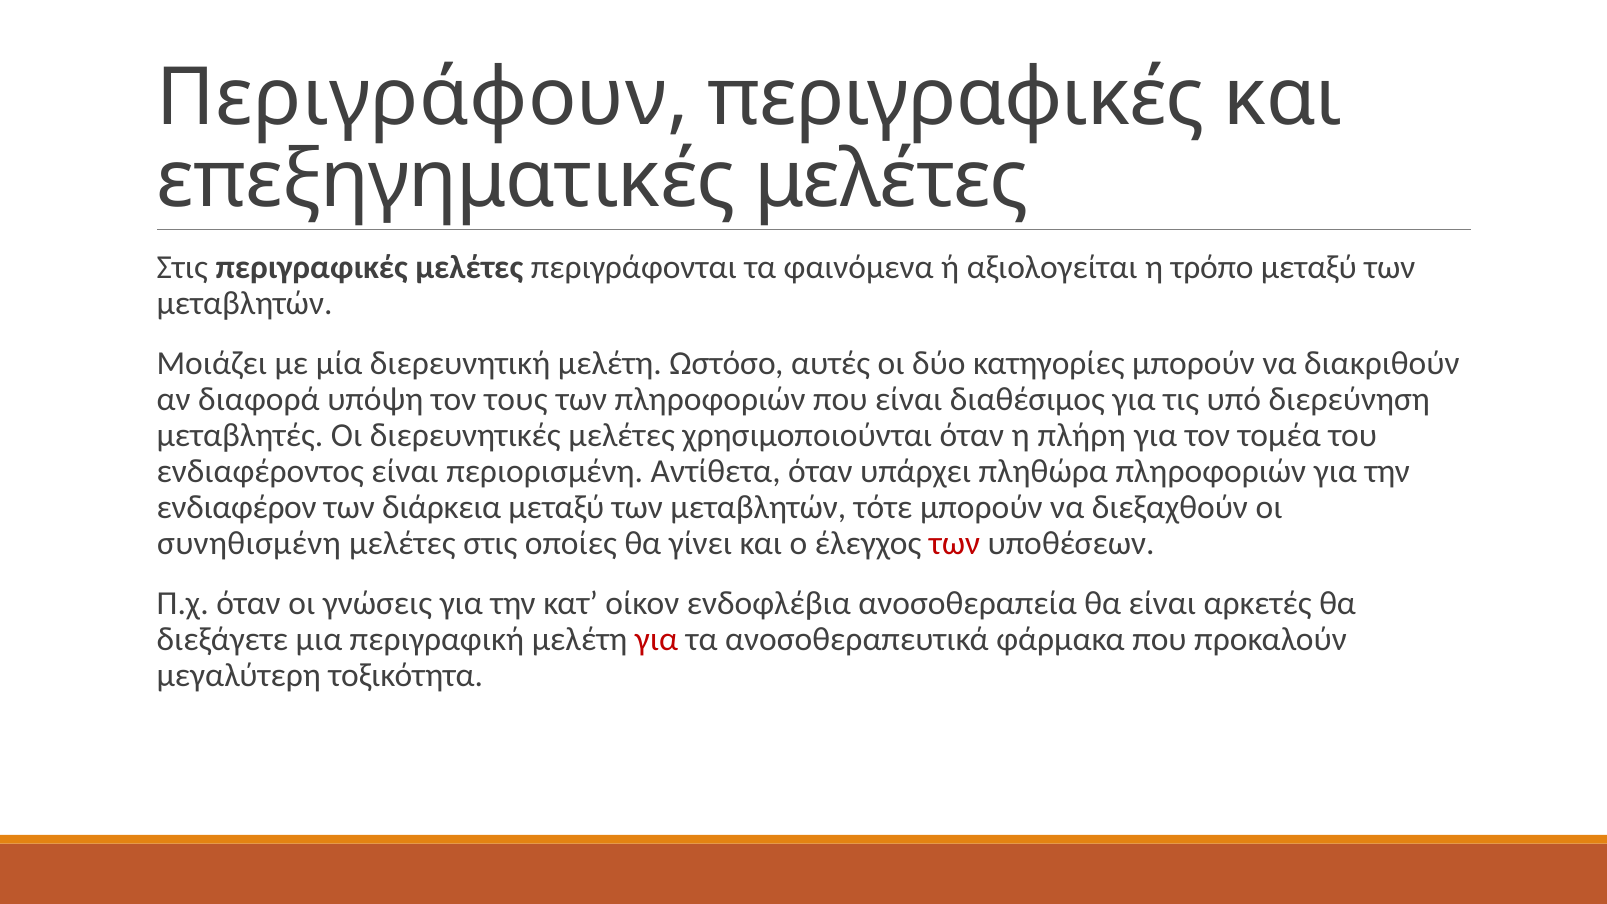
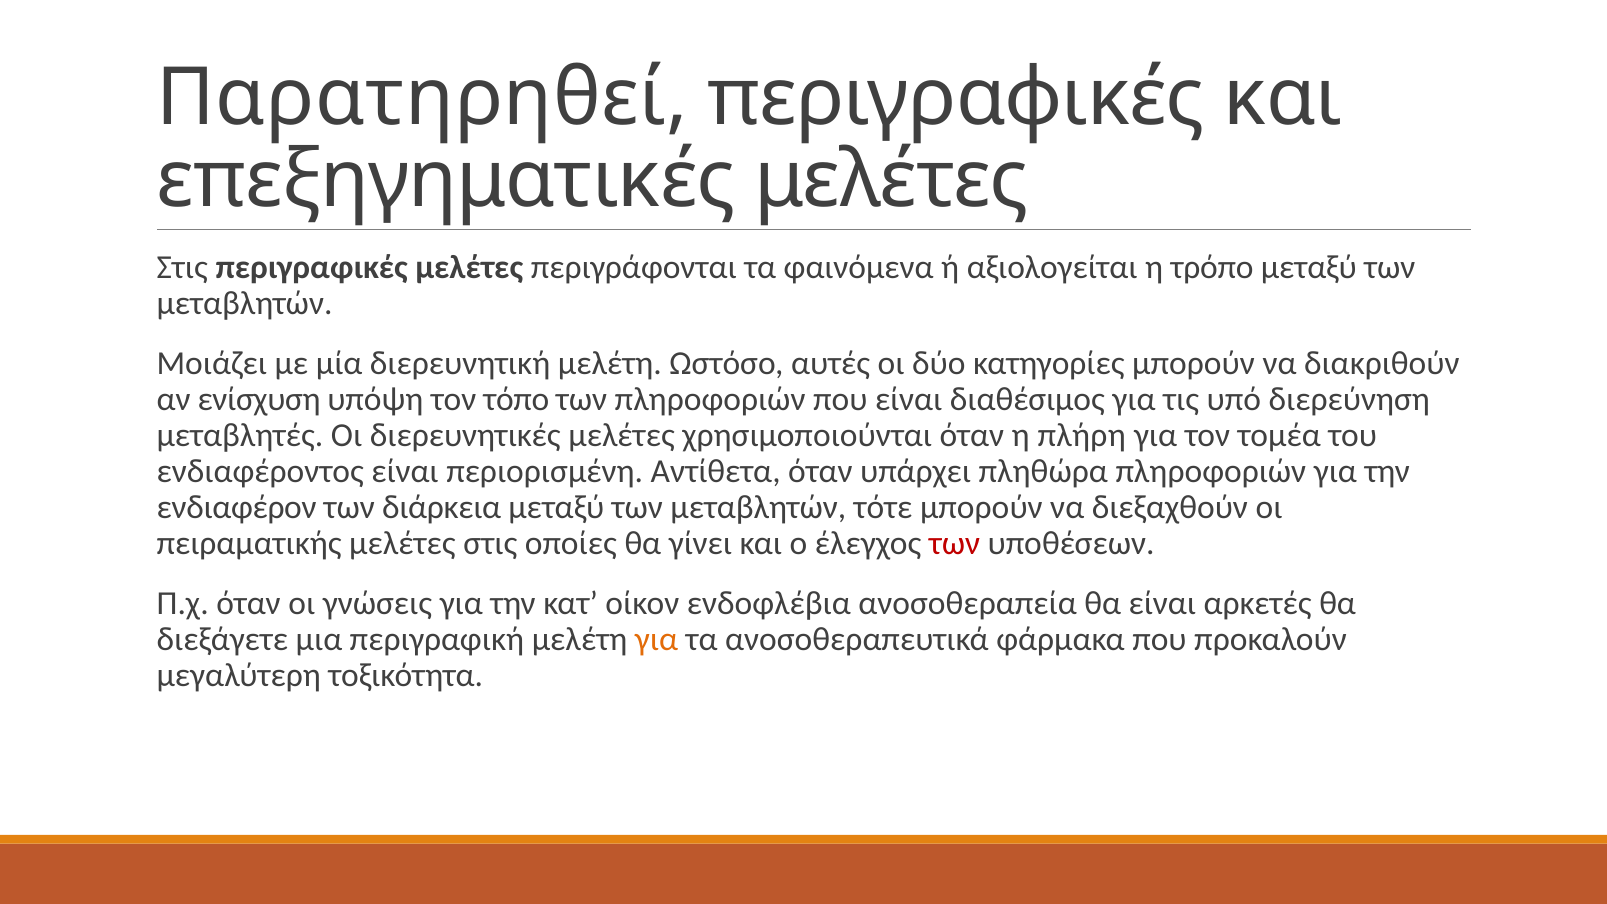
Περιγράφουν: Περιγράφουν -> Παρατηρηθεί (422, 98)
διαφορά: διαφορά -> ενίσχυση (259, 399)
τους: τους -> τόπο (516, 399)
συνηθισμένη: συνηθισμένη -> πειραματικής (249, 544)
για colour: red -> orange (656, 639)
